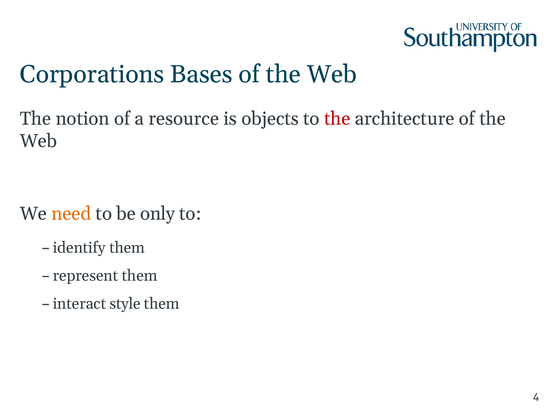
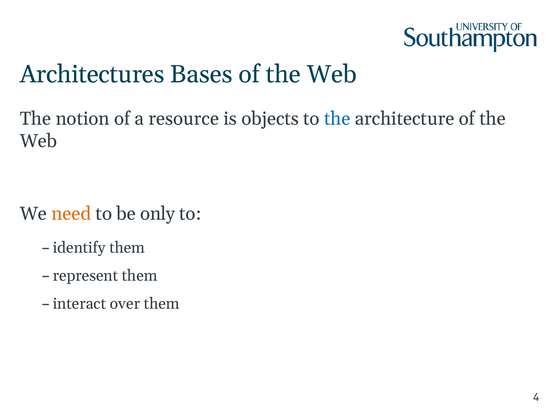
Corporations: Corporations -> Architectures (92, 74)
the colour: red -> blue (337, 119)
style: style -> over (125, 304)
